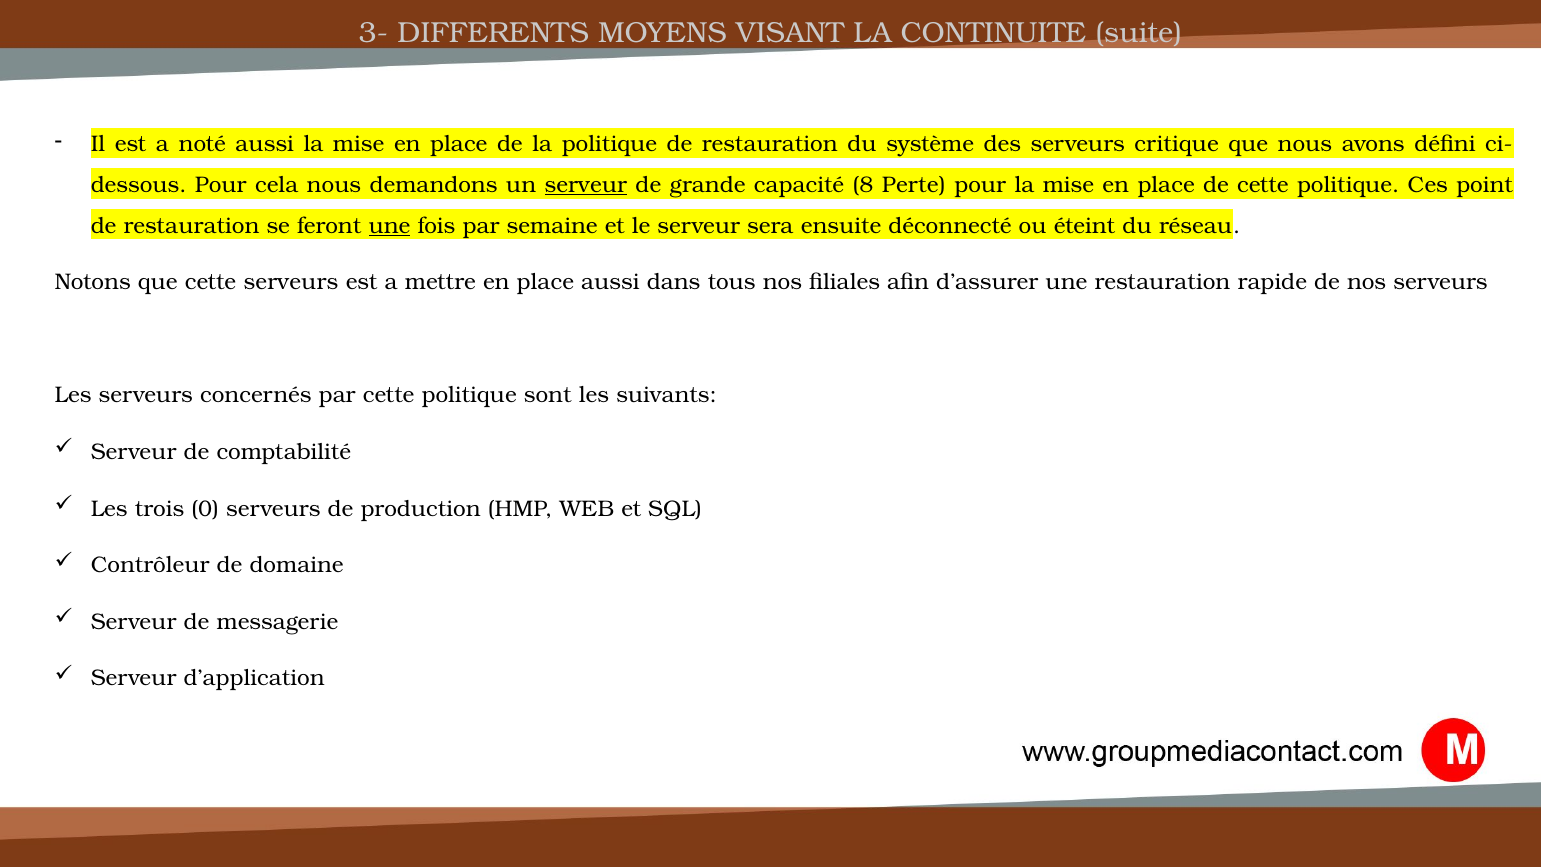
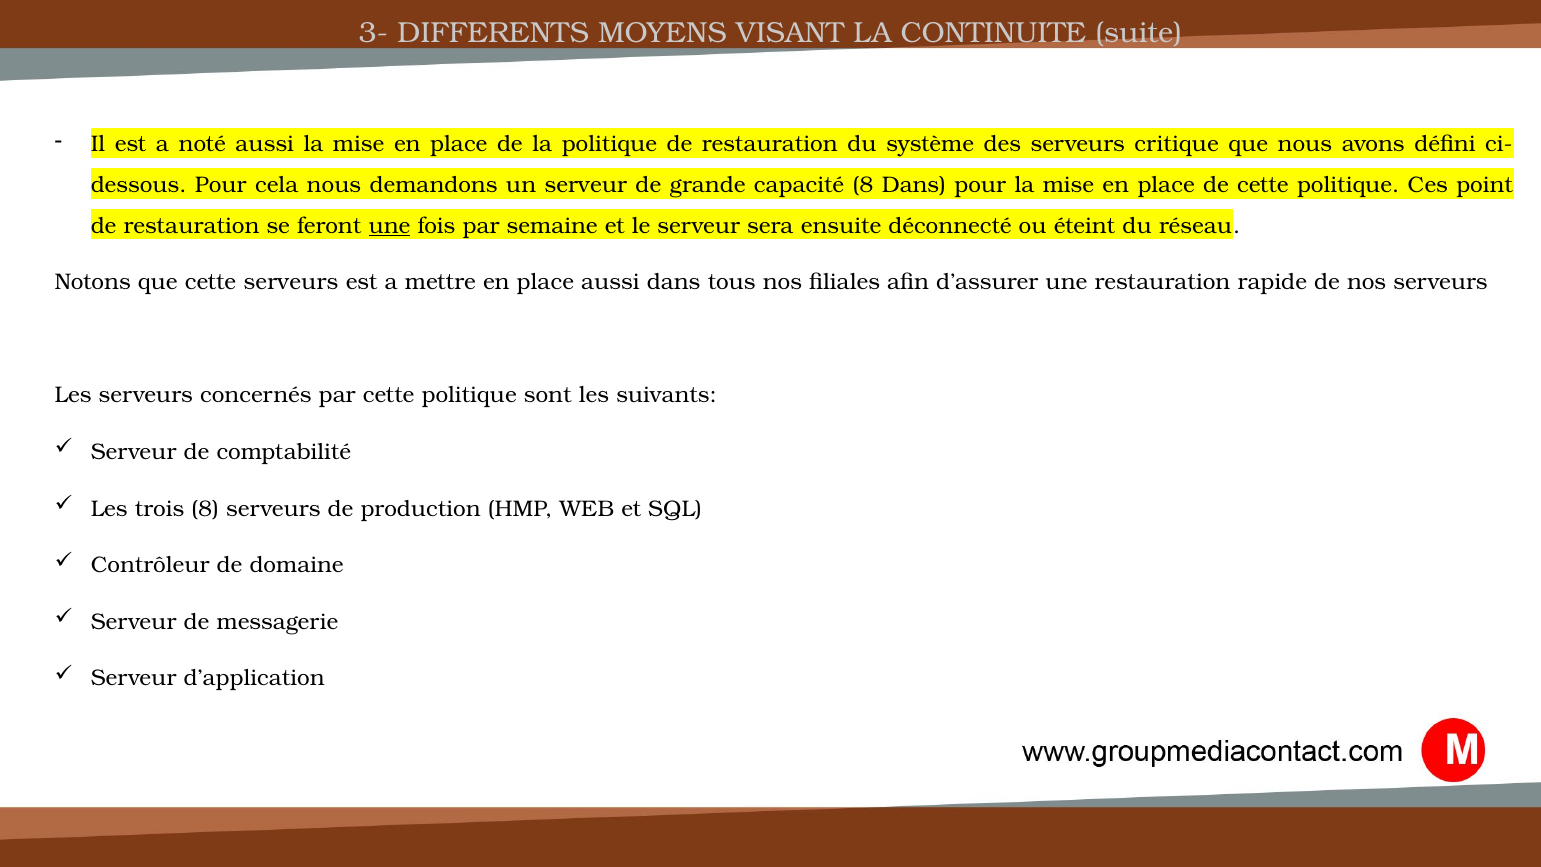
serveur underline: present -> none (586, 185)
8 Perte: Perte -> Dans (914, 185)
trois 0: 0 -> 8 (205, 509)
